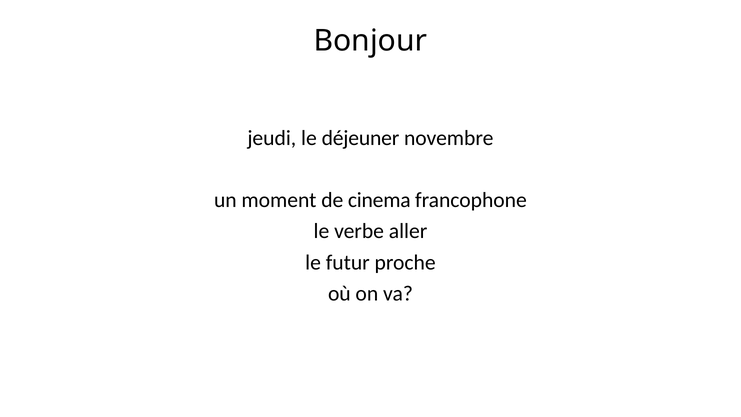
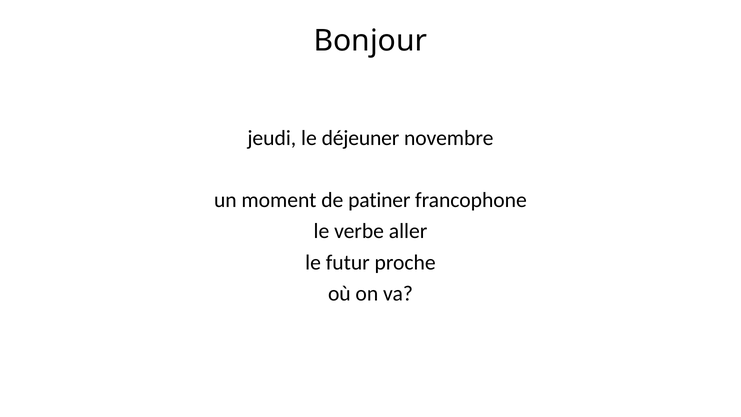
cinema: cinema -> patiner (379, 200)
